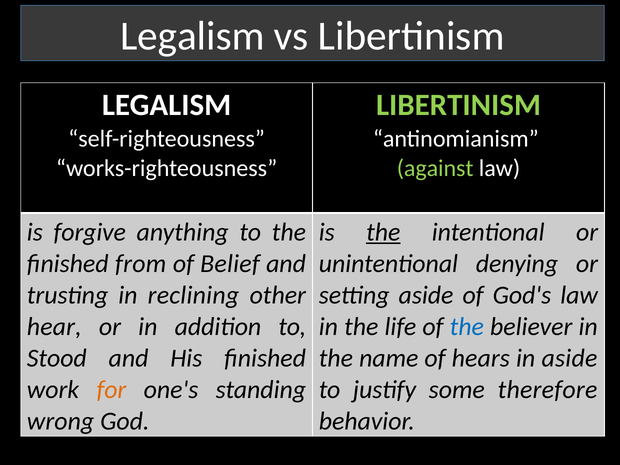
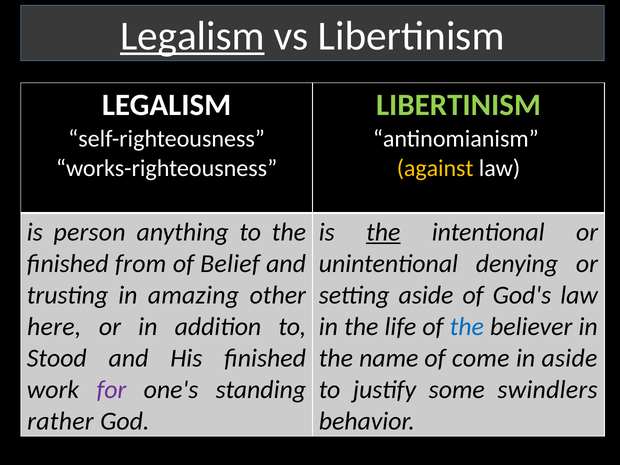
Legalism underline: none -> present (192, 36)
against colour: light green -> yellow (435, 168)
forgive: forgive -> person (90, 232)
reclining: reclining -> amazing (193, 295)
hear: hear -> here (54, 327)
hears: hears -> come (481, 358)
for colour: orange -> purple (111, 390)
therefore: therefore -> swindlers (548, 390)
wrong: wrong -> rather (60, 421)
